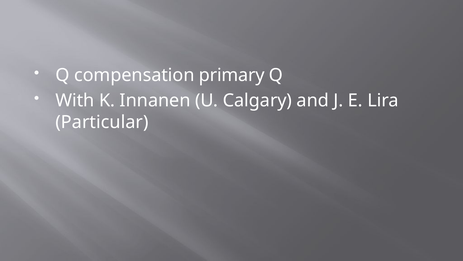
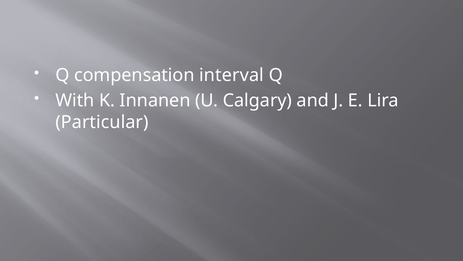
primary: primary -> interval (232, 75)
